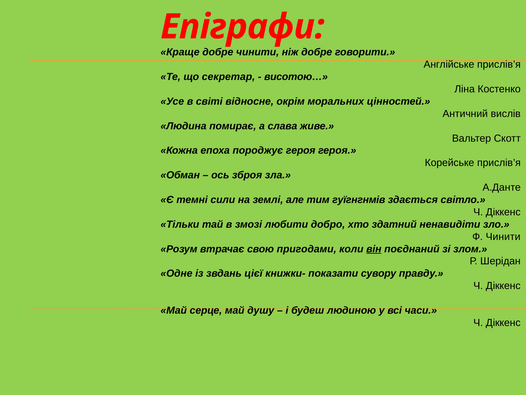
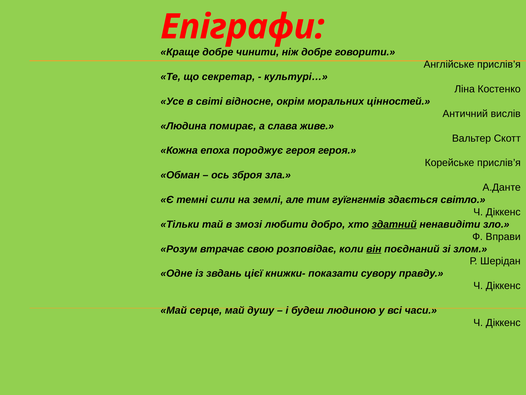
висотою…: висотою… -> культурі… (296, 77)
здатний underline: none -> present (394, 224)
Ф Чинити: Чинити -> Вправи (503, 236)
пригодами: пригодами -> розповідає (307, 249)
